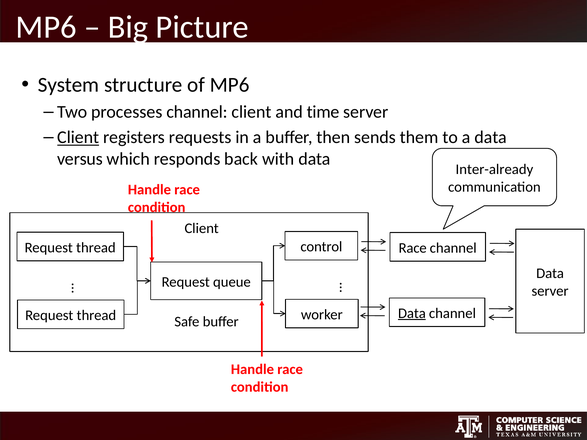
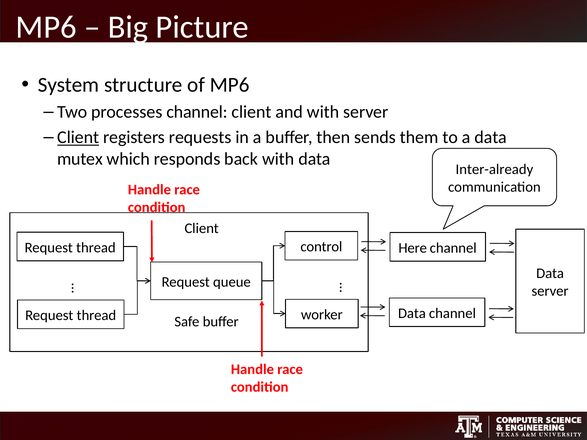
and time: time -> with (323, 112)
versus: versus -> mutex (80, 159)
Race: Race -> Here (413, 248)
Data underline: present -> none (412, 313)
